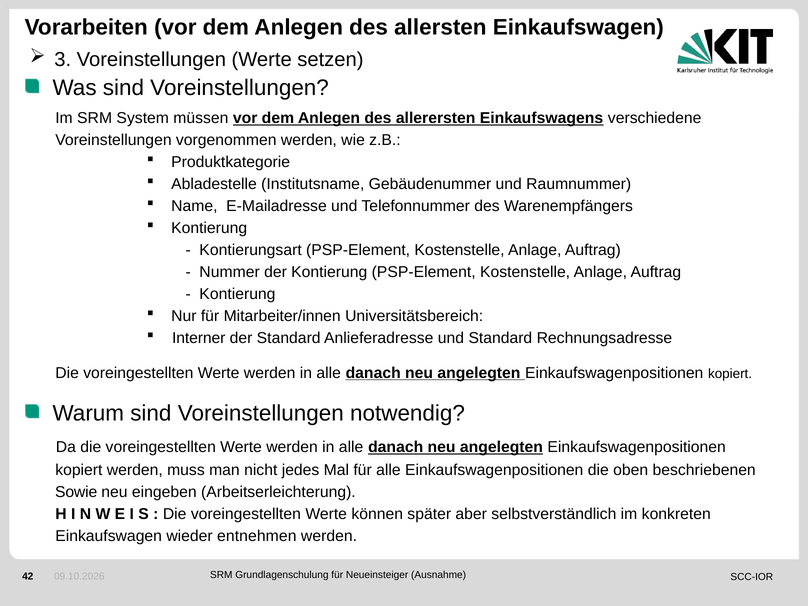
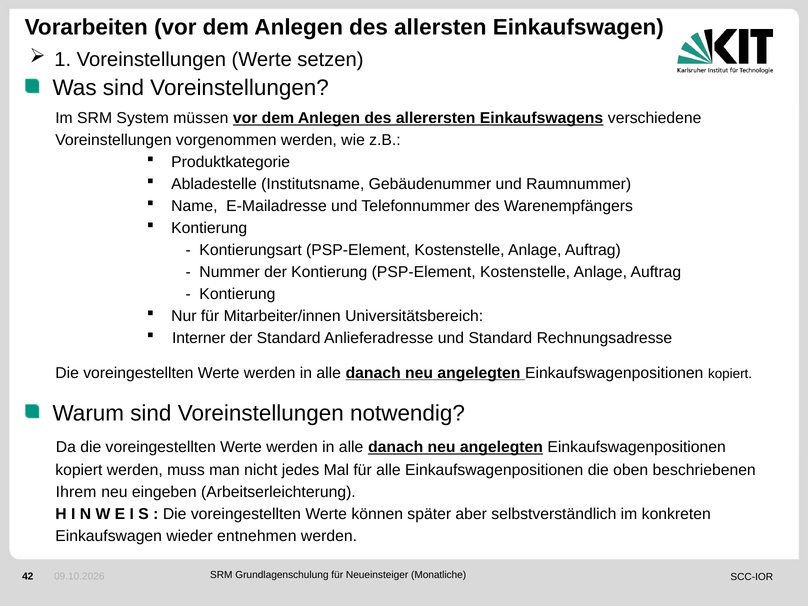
3: 3 -> 1 (63, 60)
Sowie: Sowie -> Ihrem (76, 492)
Ausnahme: Ausnahme -> Monatliche (439, 575)
